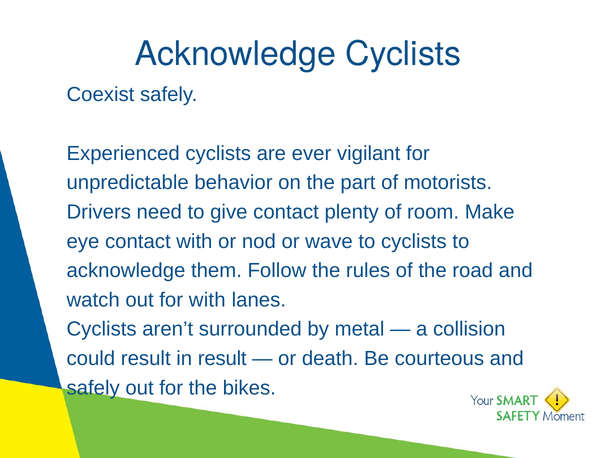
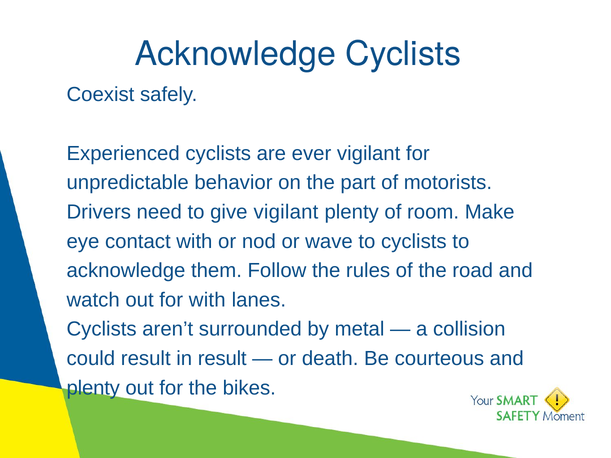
give contact: contact -> vigilant (286, 212)
safely: safely -> plenty (93, 388)
